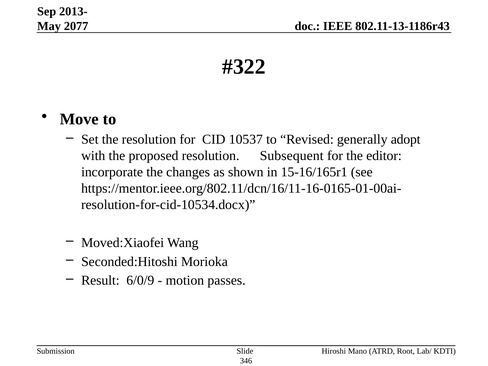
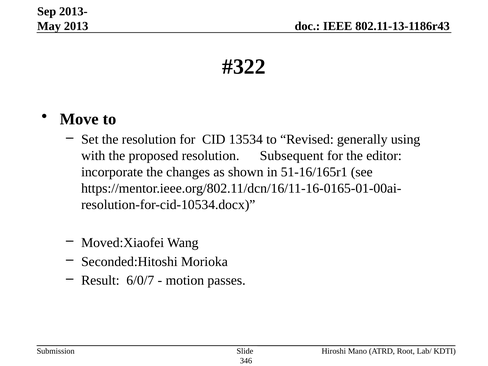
2077: 2077 -> 2013 (76, 26)
10537: 10537 -> 13534 (246, 140)
adopt: adopt -> using (406, 140)
15-16/165r1: 15-16/165r1 -> 51-16/165r1 (314, 172)
6/0/9: 6/0/9 -> 6/0/7 (140, 281)
